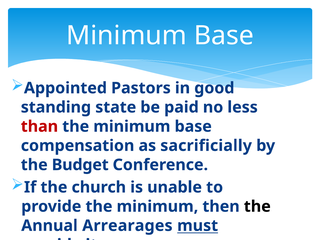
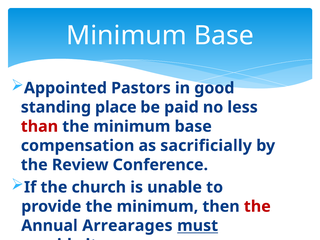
state: state -> place (116, 107)
Budget: Budget -> Review (80, 165)
the colour: black -> red (257, 206)
